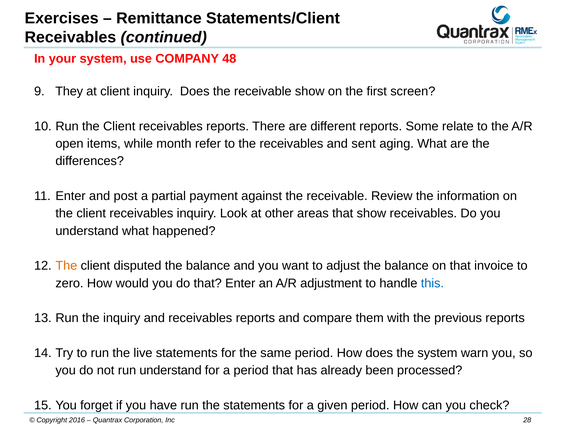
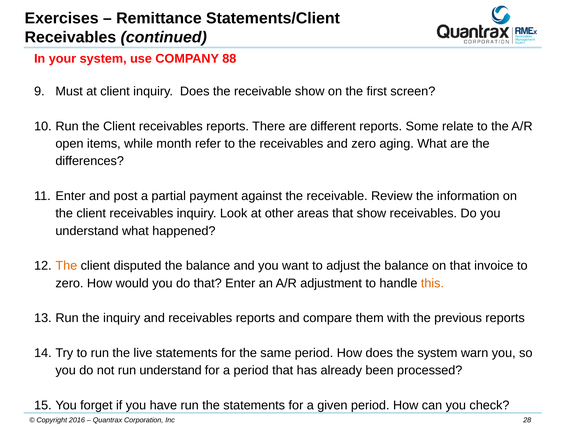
48: 48 -> 88 (229, 59)
They: They -> Must (69, 91)
and sent: sent -> zero (364, 144)
this colour: blue -> orange (432, 283)
